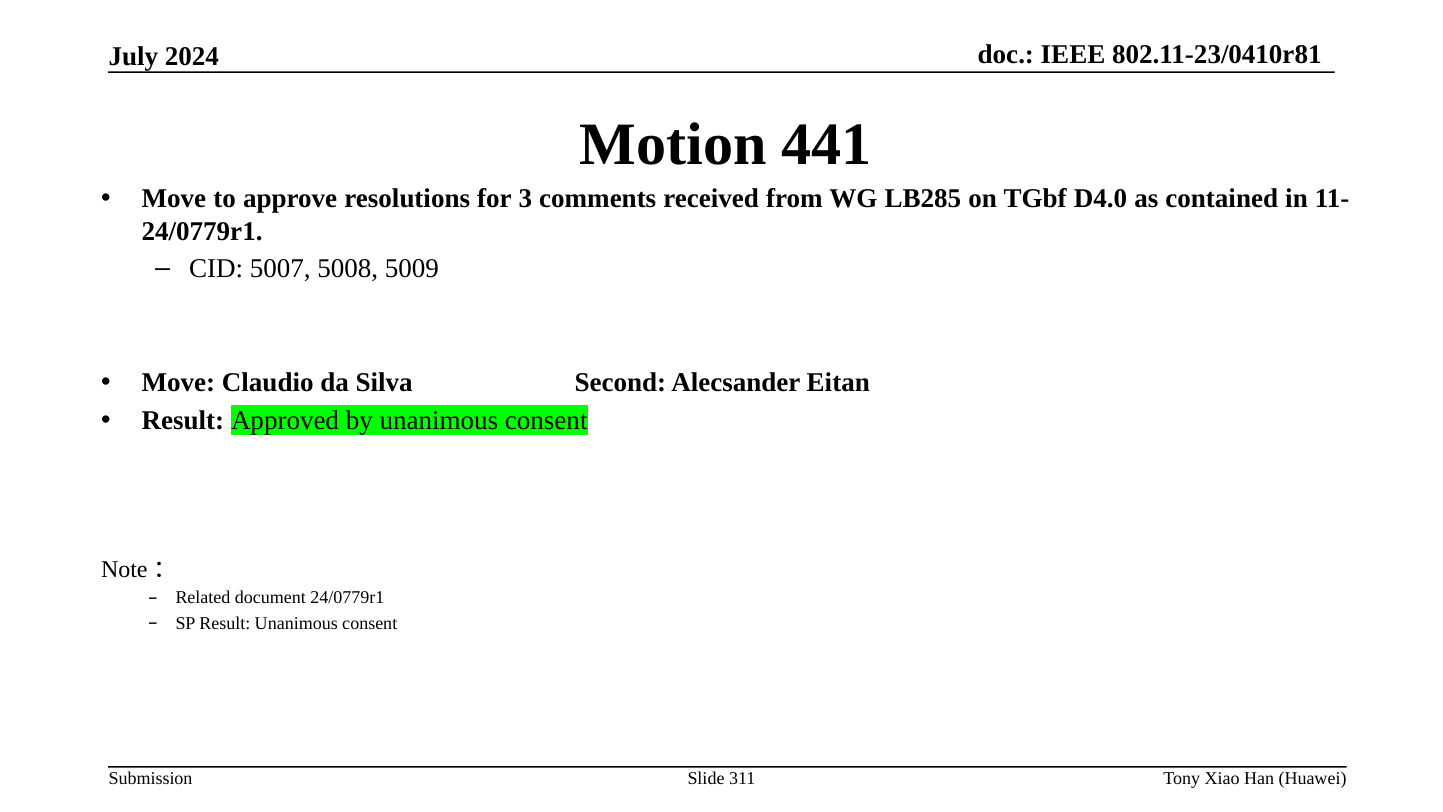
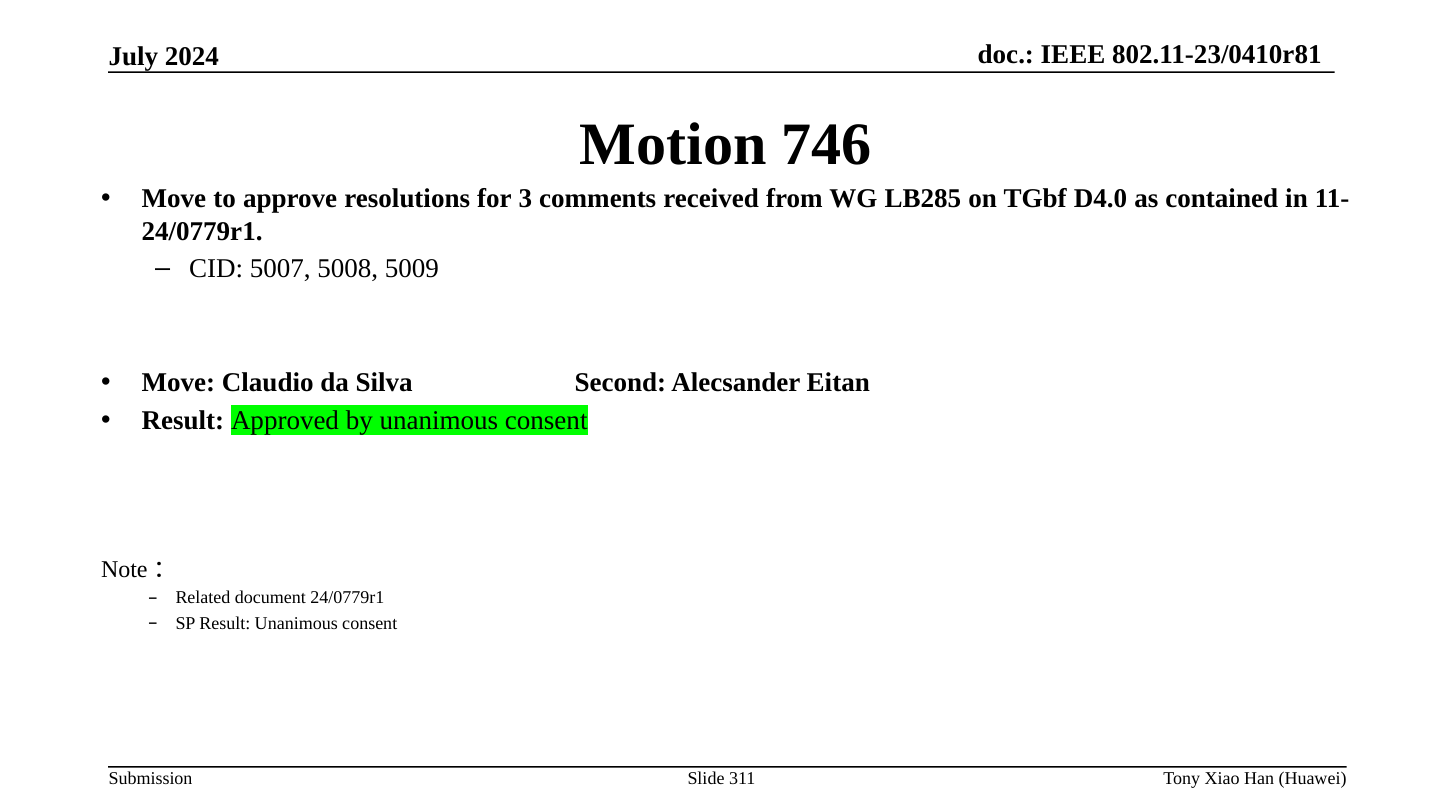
441: 441 -> 746 (827, 145)
